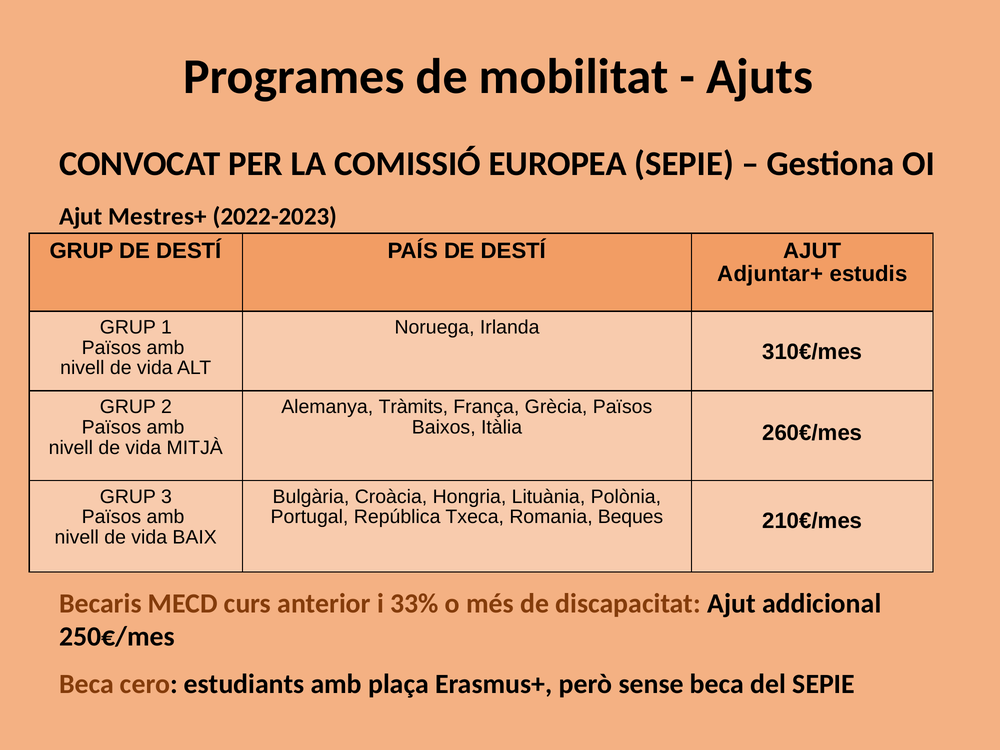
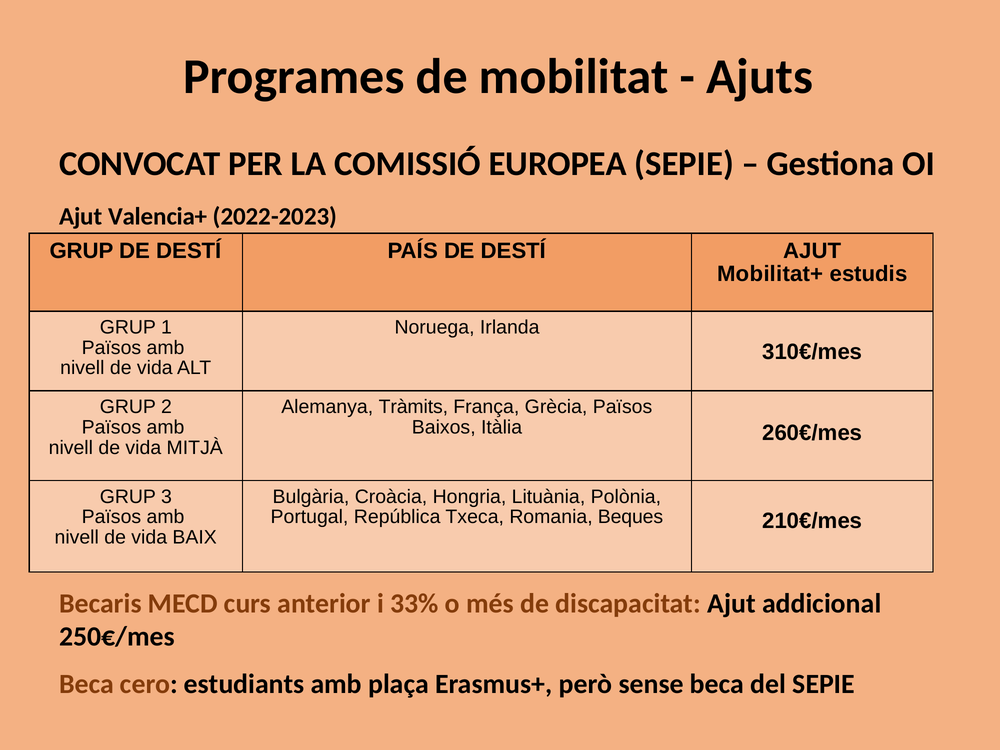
Mestres+: Mestres+ -> Valencia+ (158, 217)
Adjuntar+: Adjuntar+ -> Mobilitat+ (770, 274)
